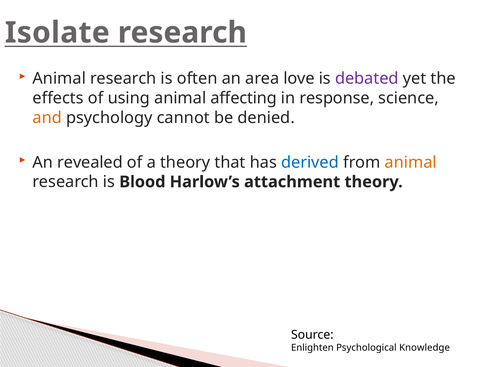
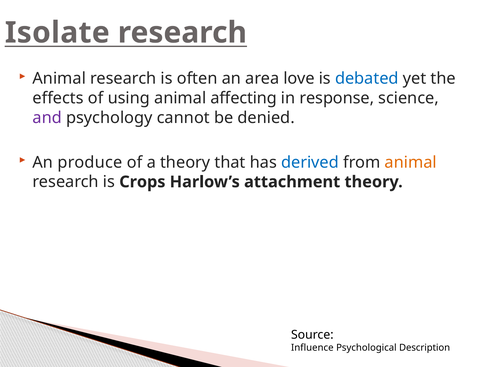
debated colour: purple -> blue (367, 79)
and colour: orange -> purple (47, 118)
revealed: revealed -> produce (90, 163)
Blood: Blood -> Crops (142, 182)
Enlighten: Enlighten -> Influence (312, 348)
Knowledge: Knowledge -> Description (425, 348)
